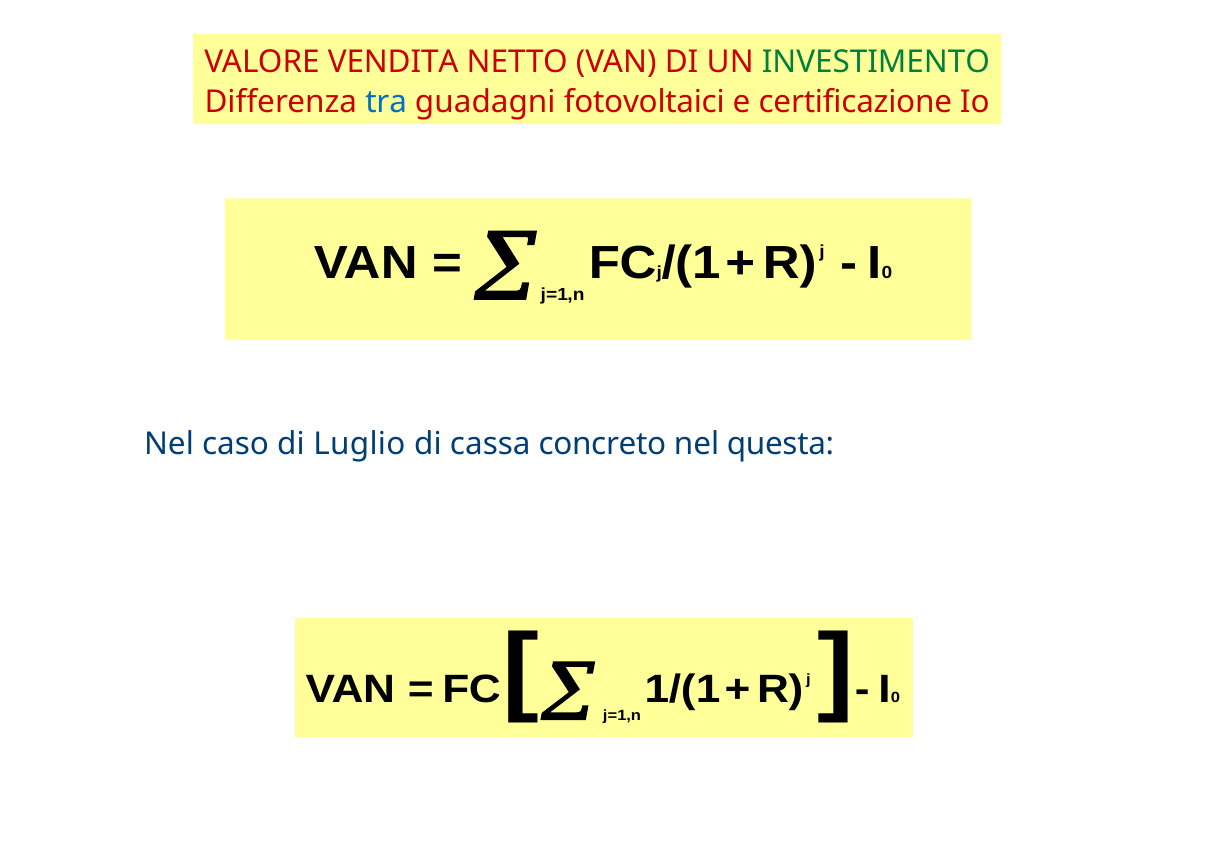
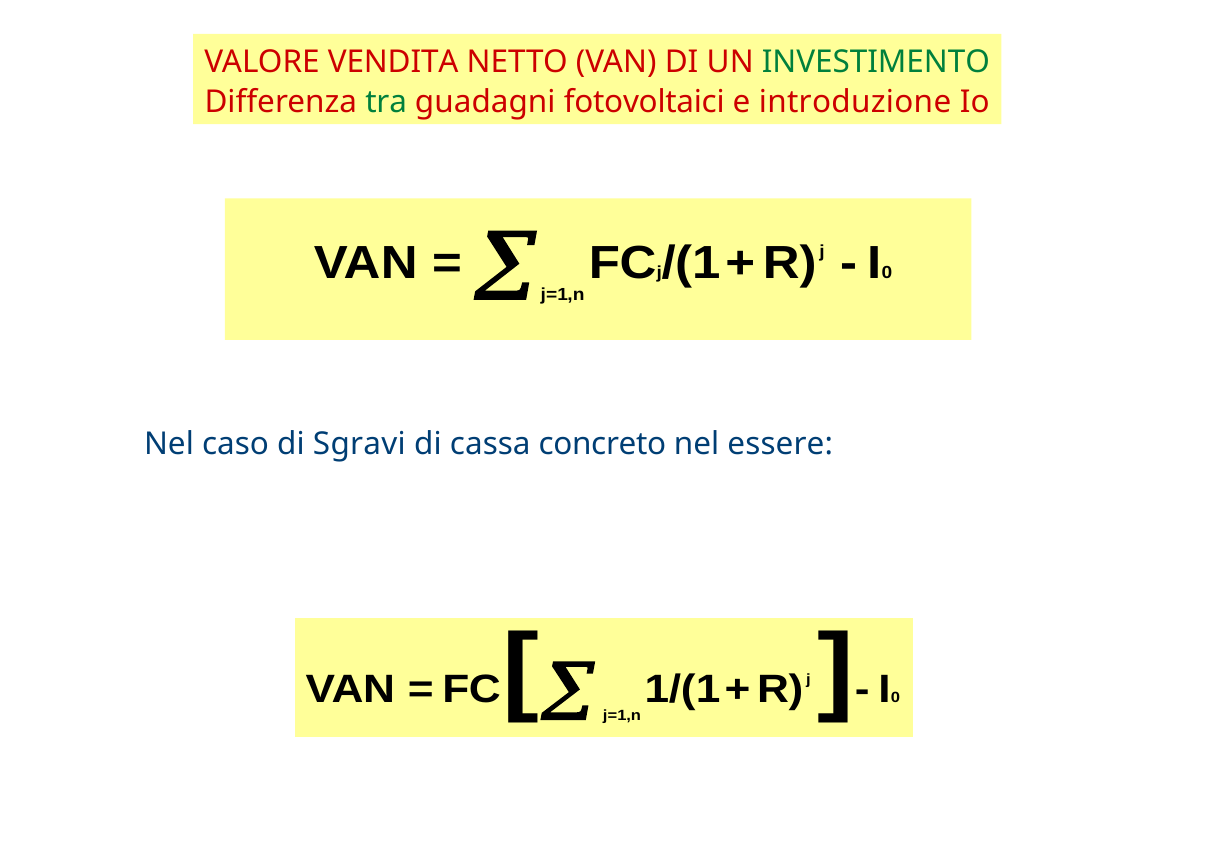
tra colour: blue -> green (386, 102)
certificazione: certificazione -> introduzione (855, 102)
Luglio: Luglio -> Sgravi (359, 444)
questa: questa -> essere (780, 444)
